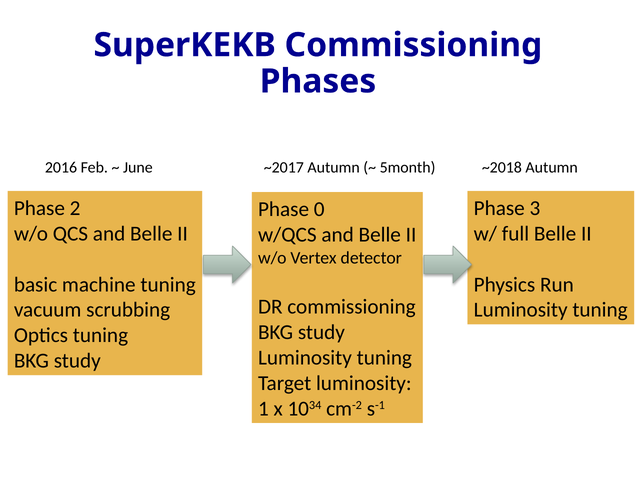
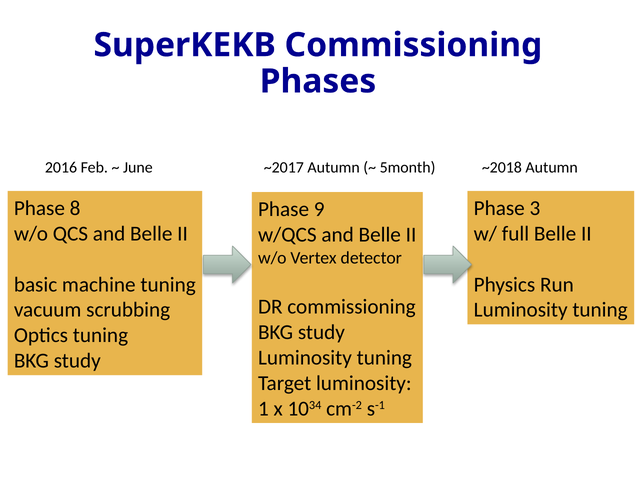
2: 2 -> 8 (75, 208)
0: 0 -> 9 (319, 209)
